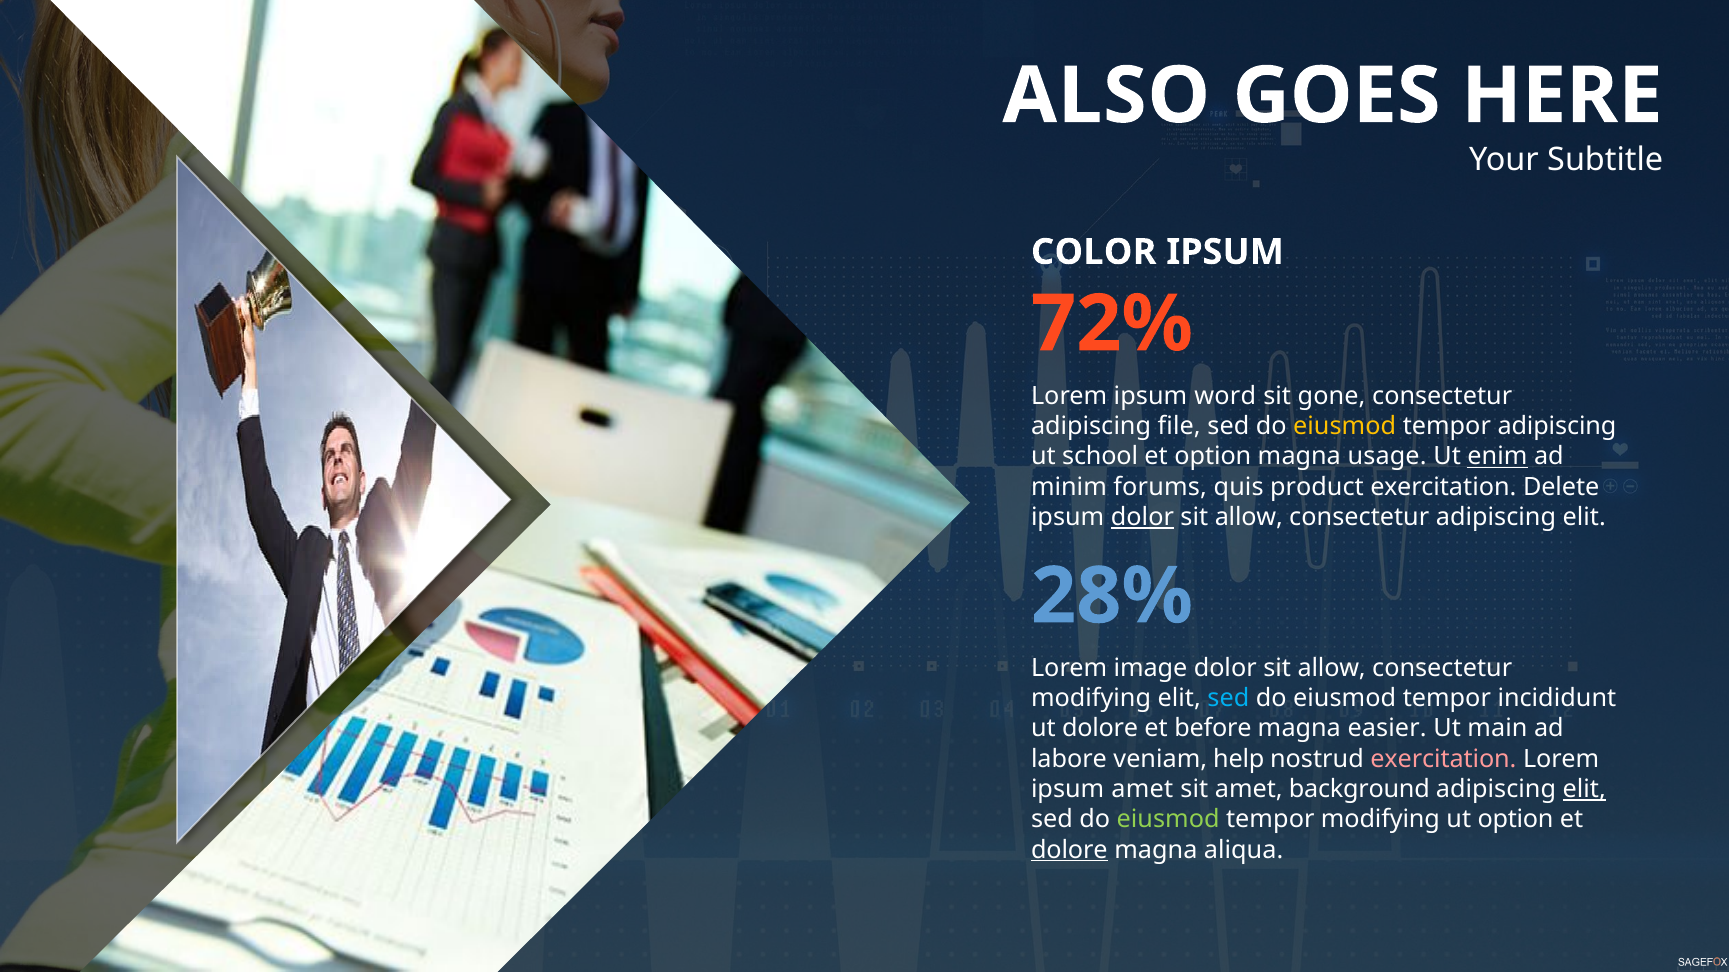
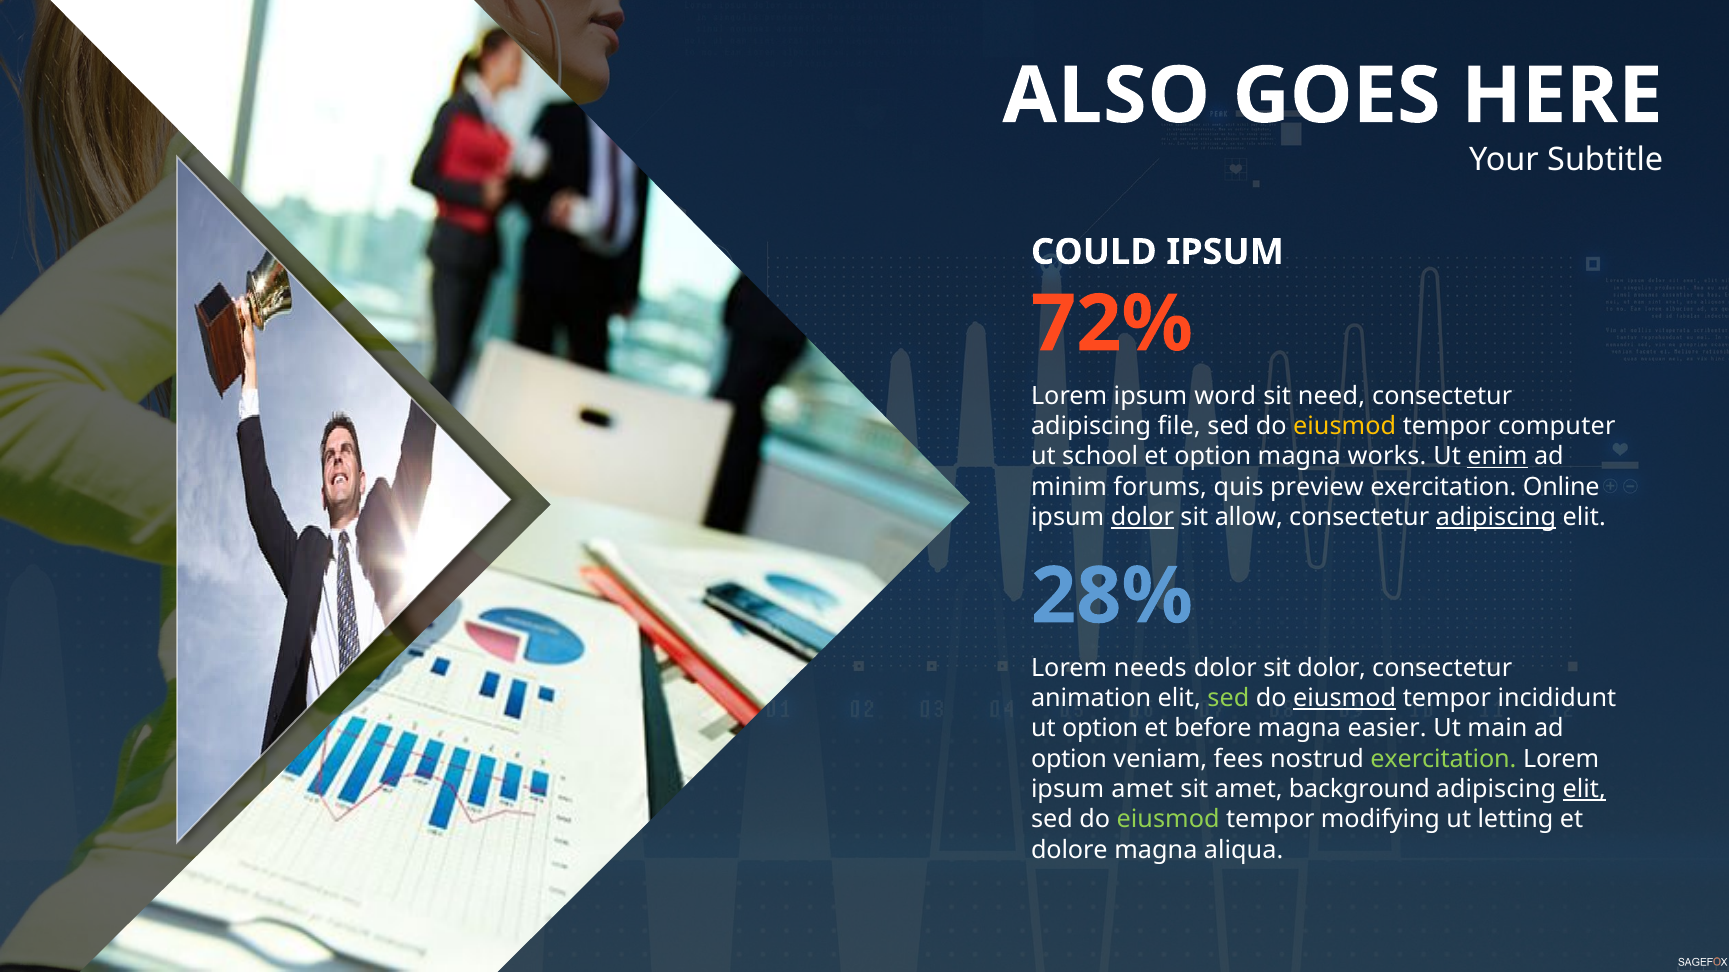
COLOR: COLOR -> COULD (1094, 252)
gone: gone -> need (1331, 396)
tempor adipiscing: adipiscing -> computer (1557, 426)
usage: usage -> works (1387, 457)
product: product -> preview (1317, 487)
Delete: Delete -> Online (1561, 487)
adipiscing underline: none -> present (1496, 517)
image: image -> needs (1150, 669)
allow: allow -> dolor (1332, 669)
modifying: modifying -> animation (1091, 699)
sed colour: light blue -> light green (1228, 699)
eiusmod underline: none -> present (1345, 699)
ut dolore: dolore -> option (1100, 729)
labore: labore -> option (1069, 759)
help: help -> fees (1239, 759)
exercitation colour: pink -> light green (1443, 759)
ut option: option -> letting (1516, 820)
dolore underline: present -> none (1069, 850)
